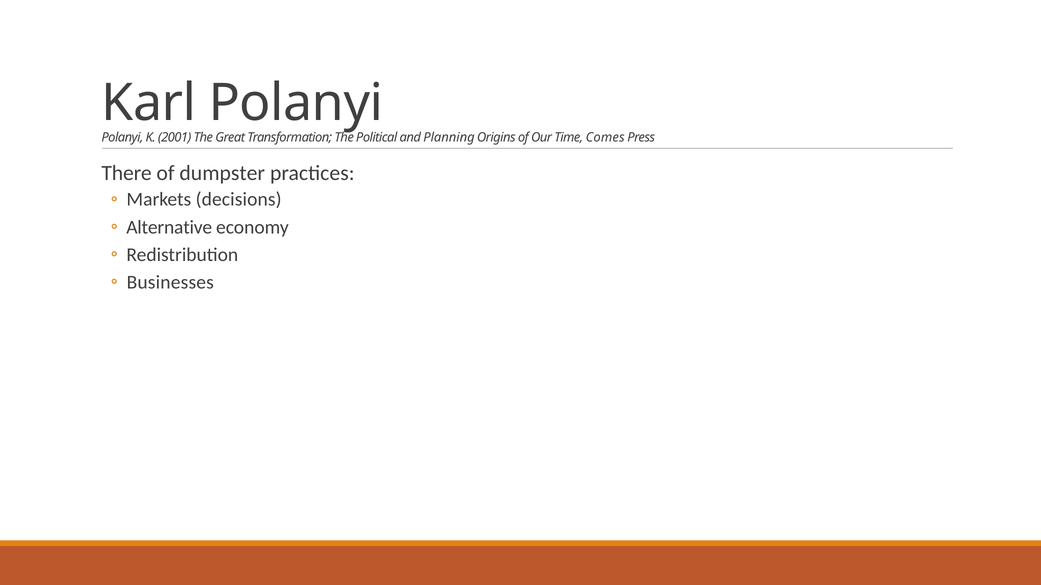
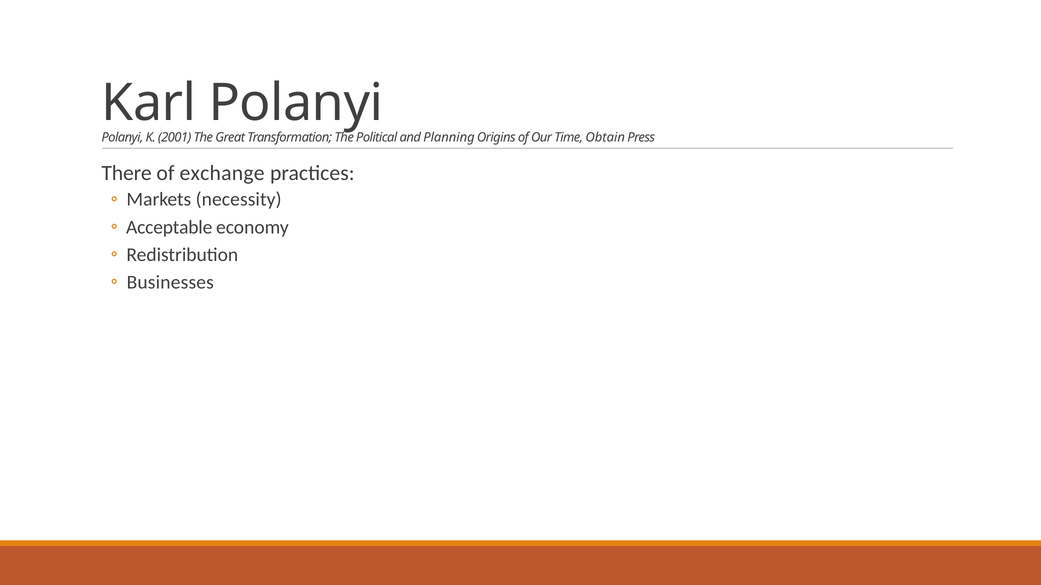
Comes: Comes -> Obtain (605, 137)
dumpster: dumpster -> exchange (222, 173)
decisions: decisions -> necessity (239, 200)
Alternative: Alternative -> Acceptable (169, 227)
